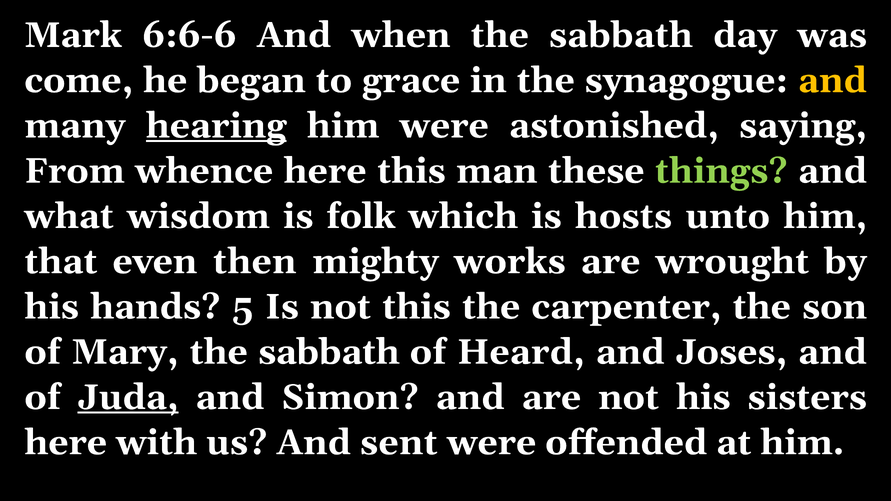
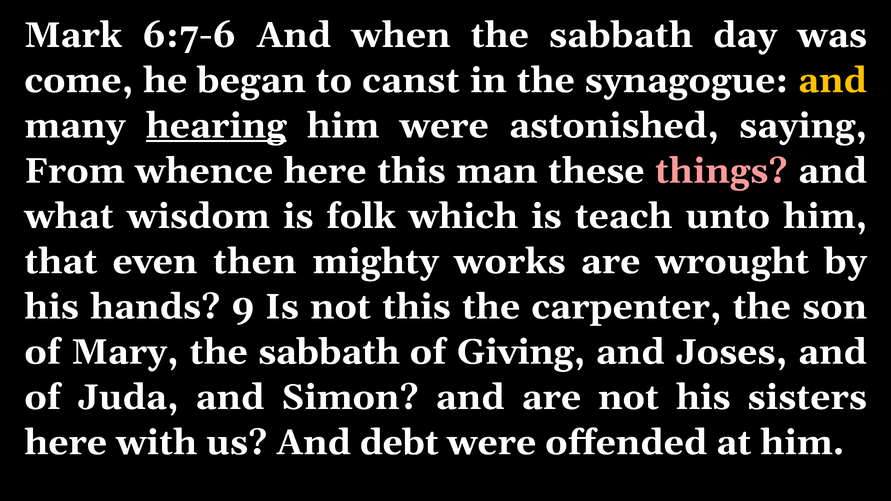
6:6-6: 6:6-6 -> 6:7-6 (189, 35)
grace: grace -> canst (411, 81)
things colour: light green -> pink (721, 171)
hosts: hosts -> teach (623, 216)
5: 5 -> 9 (243, 307)
Heard: Heard -> Giving (521, 352)
Juda underline: present -> none (128, 397)
sent: sent -> debt (399, 443)
